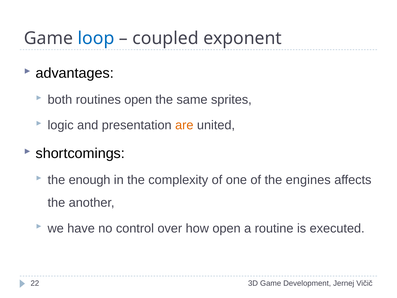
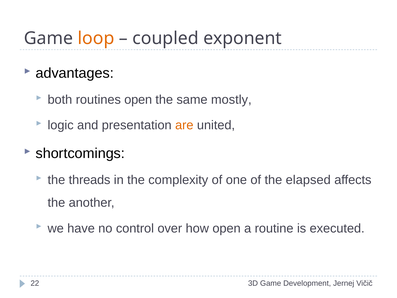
loop colour: blue -> orange (96, 38)
sprites: sprites -> mostly (231, 100)
enough: enough -> threads (90, 180)
engines: engines -> elapsed (308, 180)
